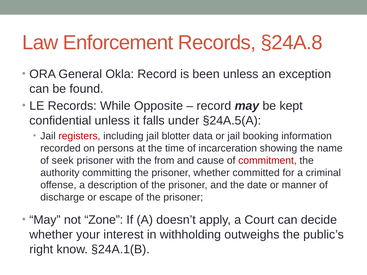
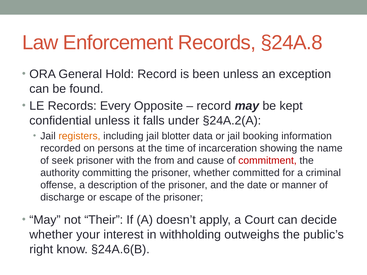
Okla: Okla -> Hold (120, 74)
While: While -> Every (115, 106)
§24A.5(A: §24A.5(A -> §24A.2(A (232, 121)
registers colour: red -> orange (79, 136)
Zone: Zone -> Their (104, 220)
§24A.1(B: §24A.1(B -> §24A.6(B (120, 250)
